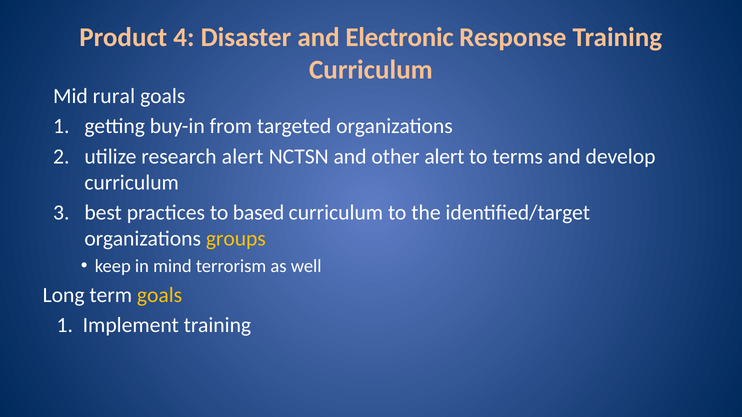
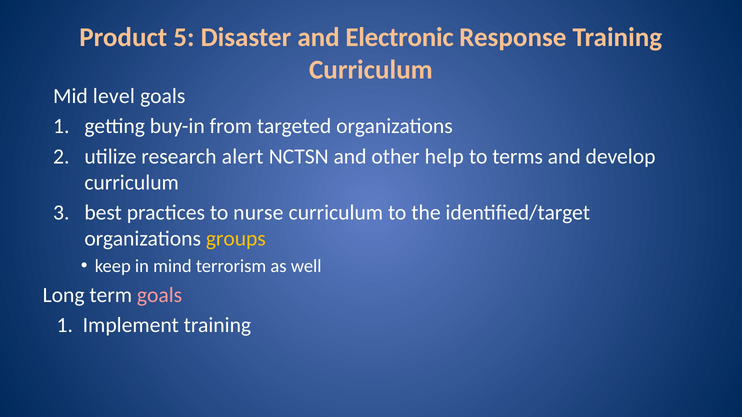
4: 4 -> 5 (184, 38)
rural: rural -> level (114, 96)
other alert: alert -> help (444, 157)
based: based -> nurse (258, 213)
goals colour: yellow -> pink (160, 295)
